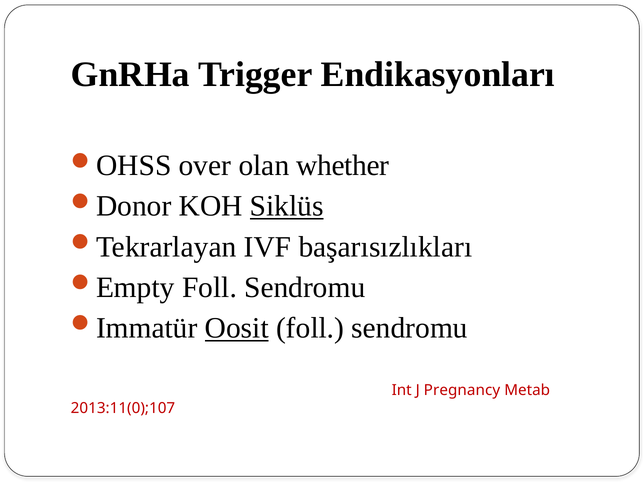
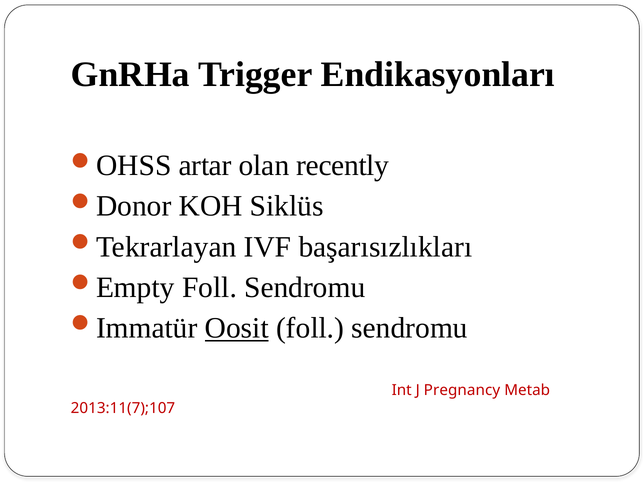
over: over -> artar (205, 166)
whether: whether -> recently (343, 166)
Siklüs underline: present -> none (287, 206)
2013:11(0);107: 2013:11(0);107 -> 2013:11(7);107 (123, 408)
